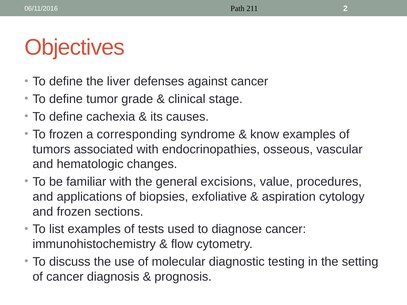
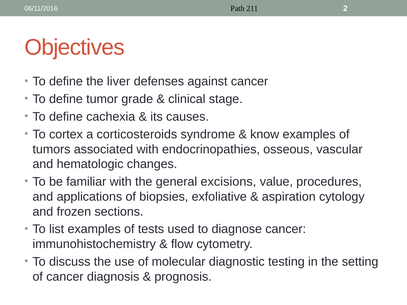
To frozen: frozen -> cortex (66, 134)
corresponding: corresponding -> corticosteroids (137, 134)
